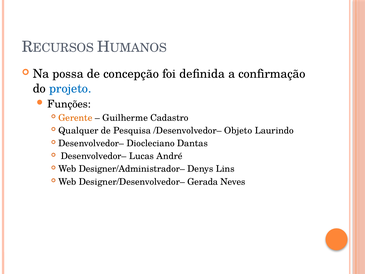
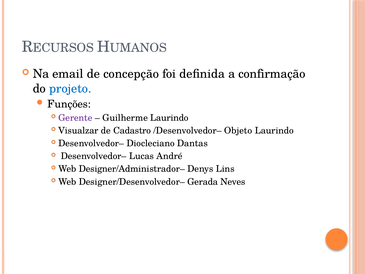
possa: possa -> email (68, 74)
Gerente colour: orange -> purple (75, 118)
Guilherme Cadastro: Cadastro -> Laurindo (169, 118)
Qualquer: Qualquer -> Visualzar (78, 130)
Pesquisa: Pesquisa -> Cadastro (132, 130)
